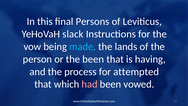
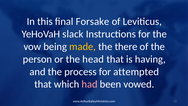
Persons: Persons -> Forsake (93, 21)
made colour: light blue -> yellow (83, 46)
lands: lands -> there (126, 46)
the been: been -> head (93, 59)
